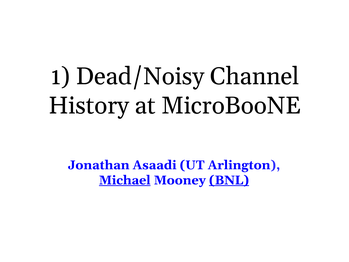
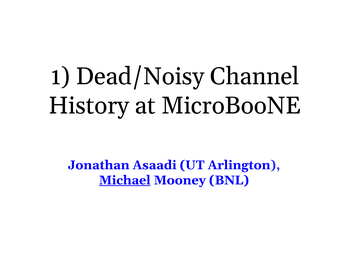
BNL underline: present -> none (229, 180)
